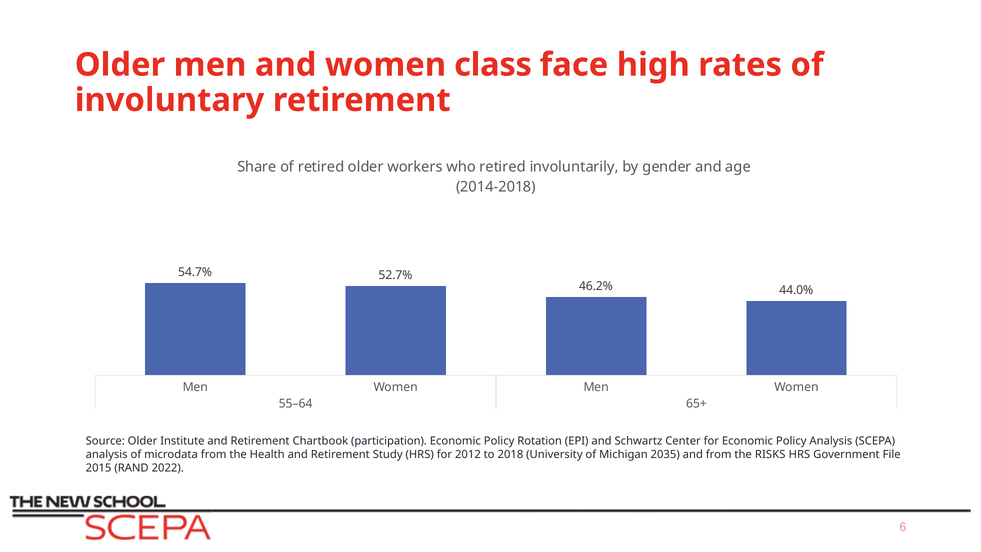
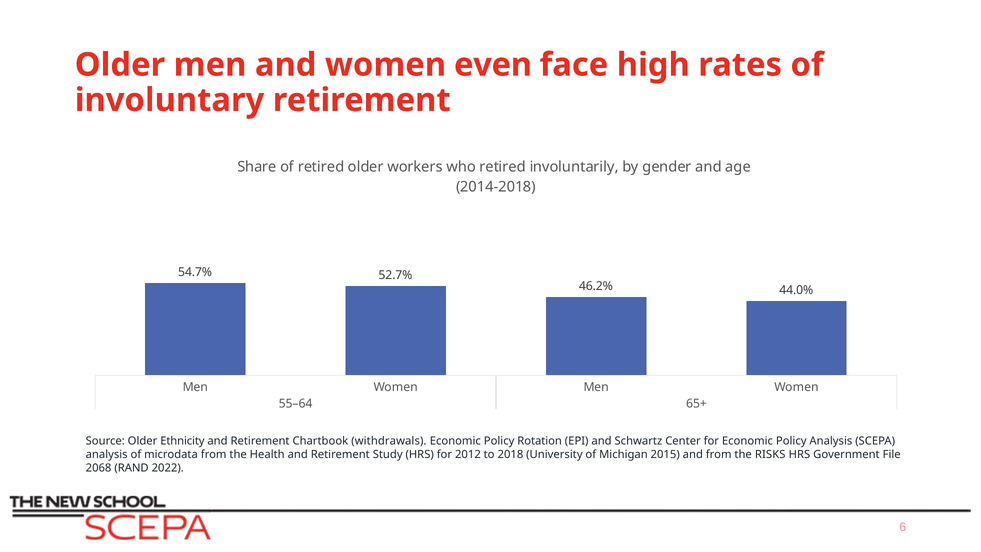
class: class -> even (493, 65)
Institute: Institute -> Ethnicity (182, 441)
participation: participation -> withdrawals (389, 441)
2035: 2035 -> 2015 (665, 454)
2015: 2015 -> 2068 (99, 468)
